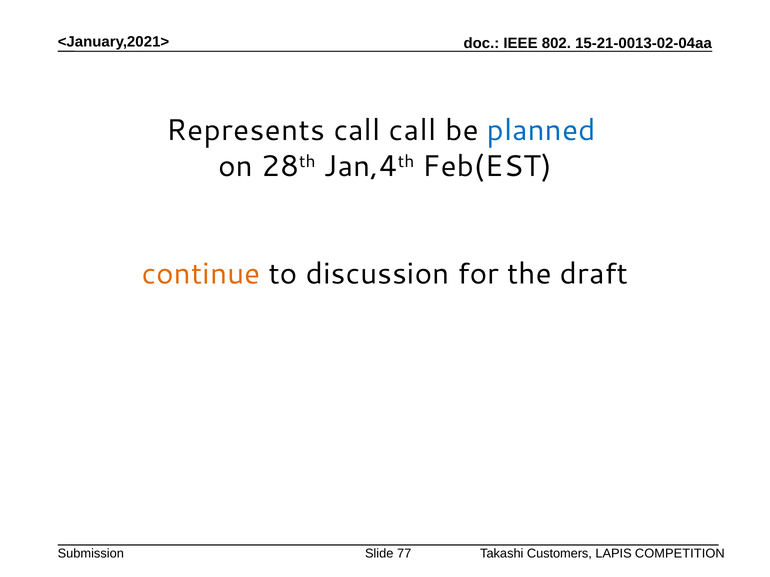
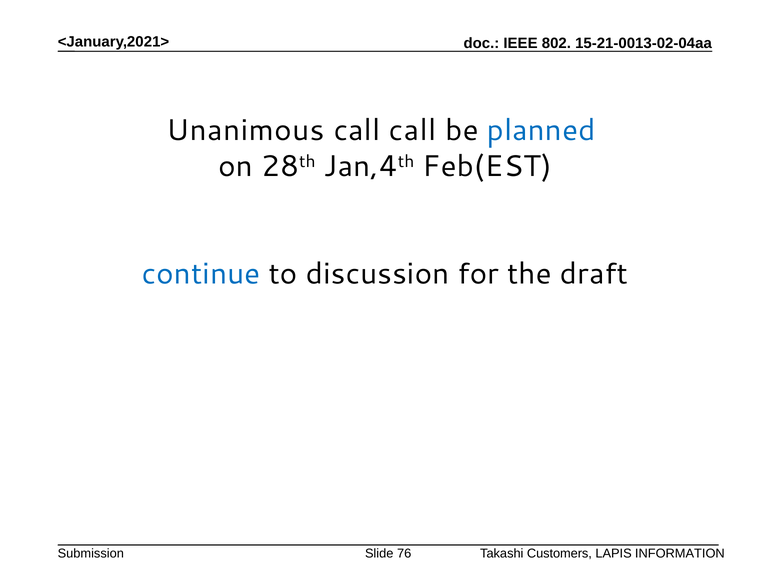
Represents: Represents -> Unanimous (246, 130)
continue colour: orange -> blue (201, 274)
77: 77 -> 76 (404, 554)
COMPETITION: COMPETITION -> INFORMATION (680, 554)
